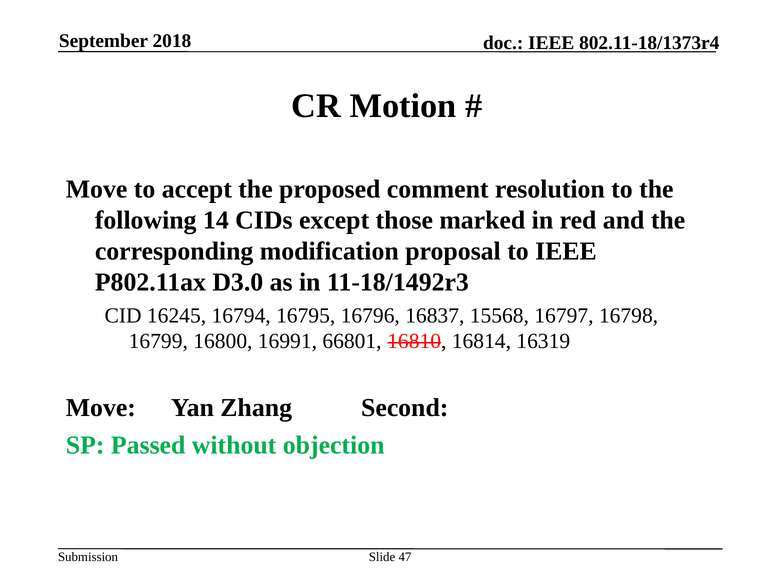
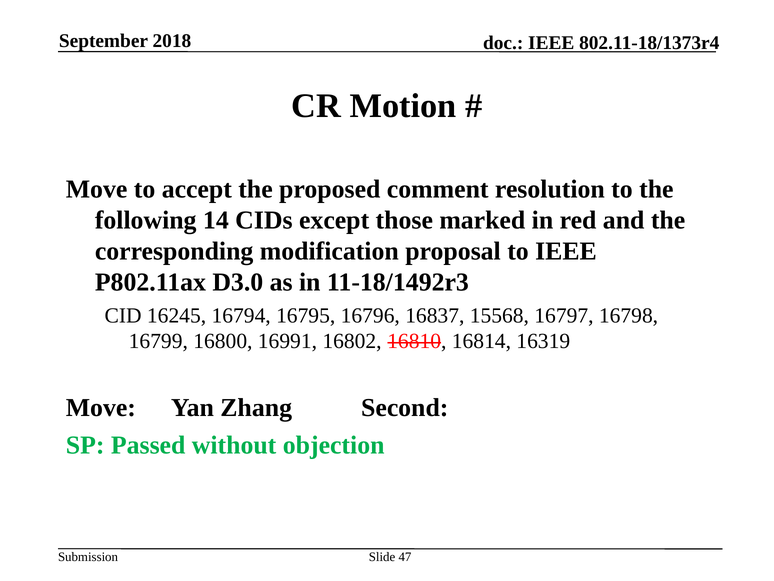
66801: 66801 -> 16802 (352, 341)
